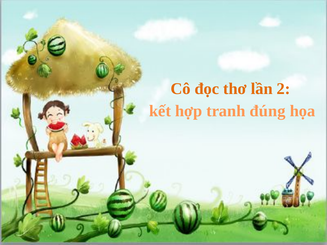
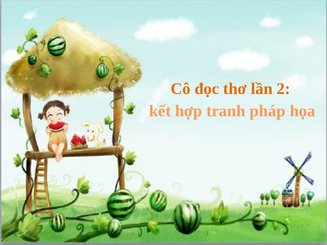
đúng: đúng -> pháp (268, 111)
